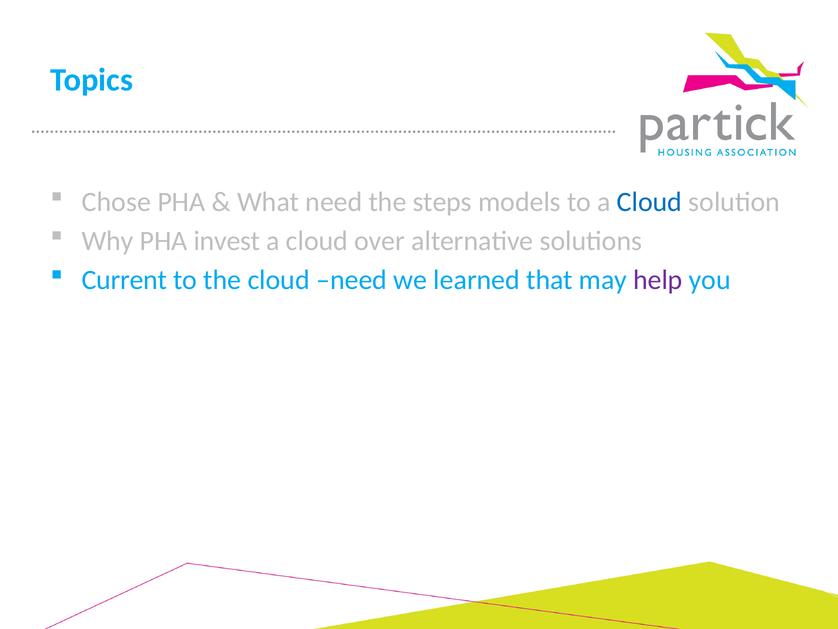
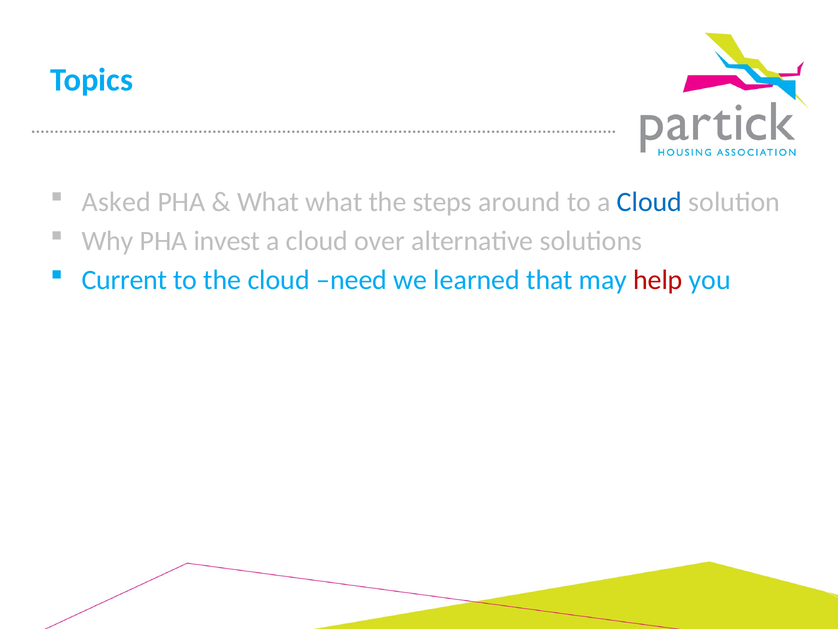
Chose: Chose -> Asked (116, 202)
What need: need -> what (334, 202)
models: models -> around (519, 202)
help colour: purple -> red (658, 280)
